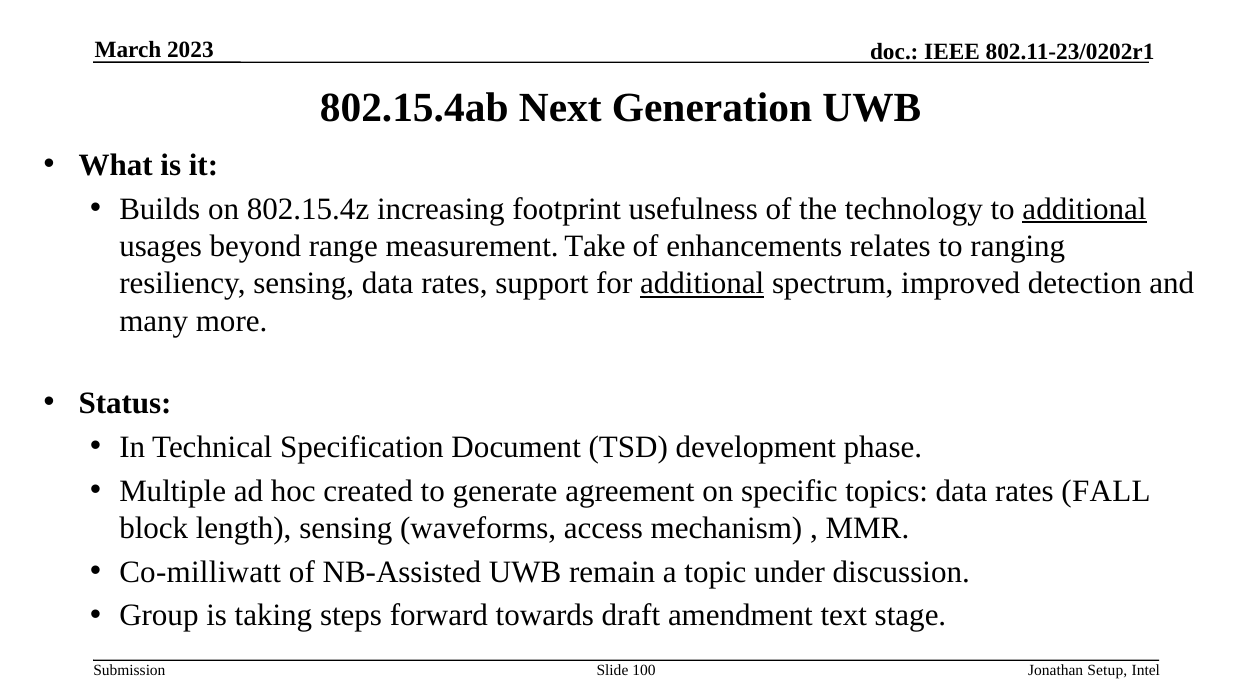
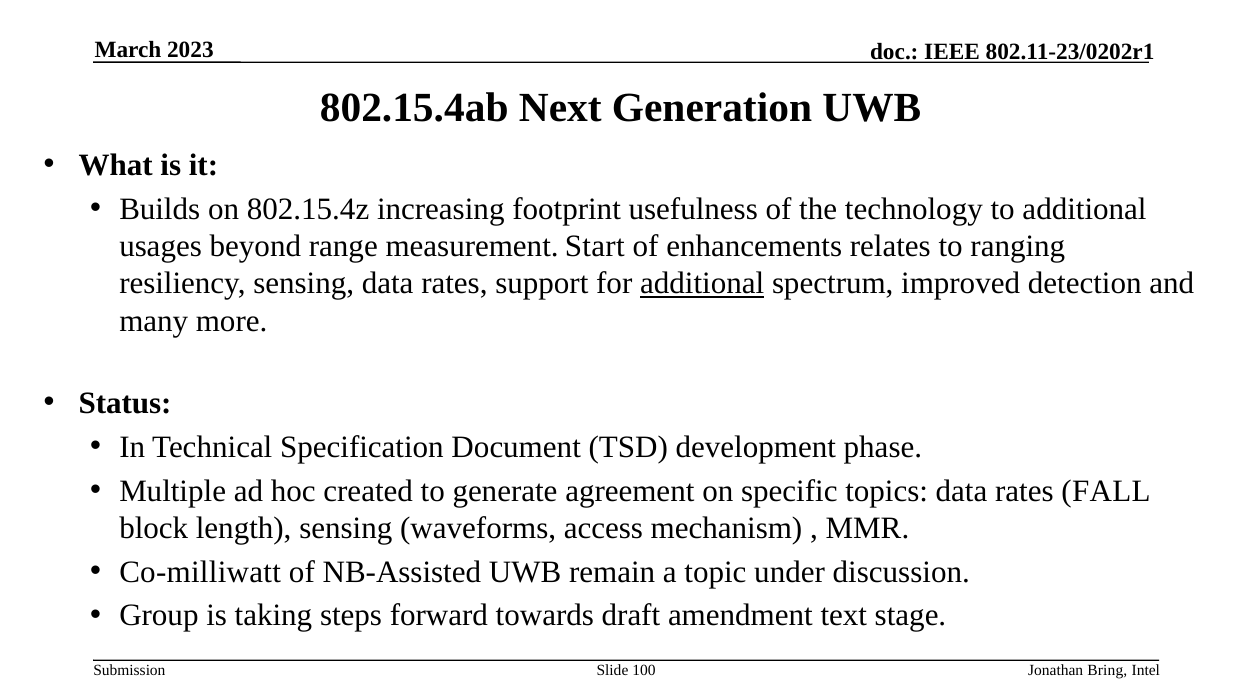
additional underline: present -> none (1085, 209)
Take: Take -> Start (595, 246)
Setup: Setup -> Bring (1107, 670)
